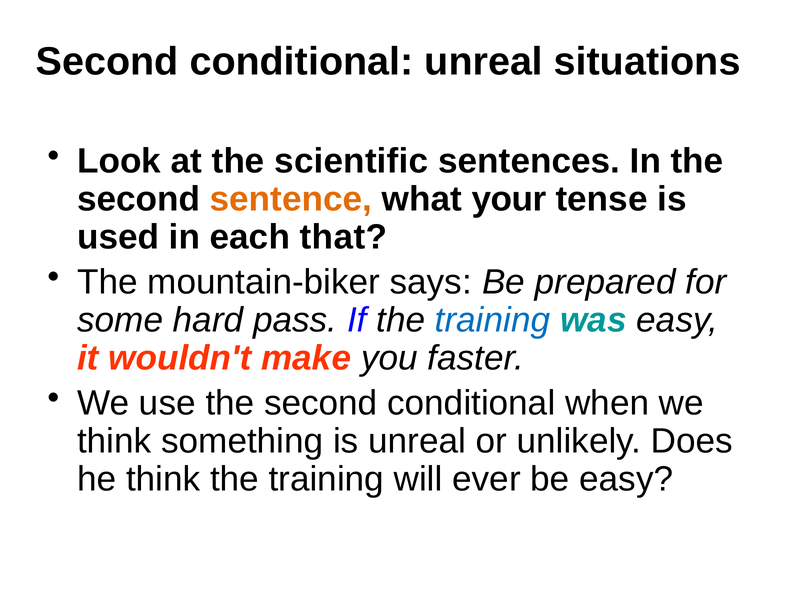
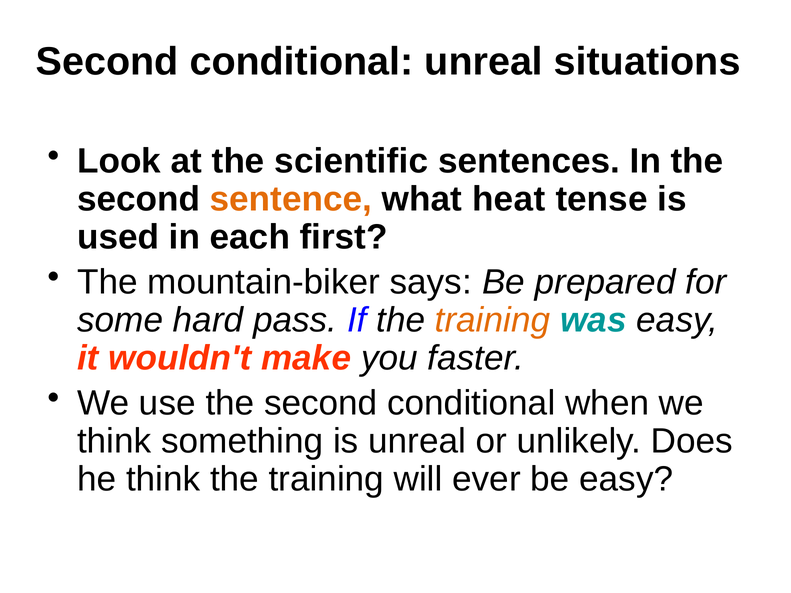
your: your -> heat (509, 199)
that: that -> first (344, 237)
training colour: blue -> orange (493, 320)
